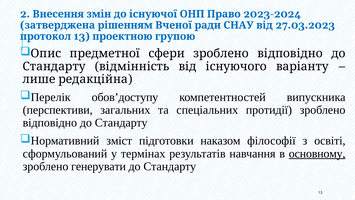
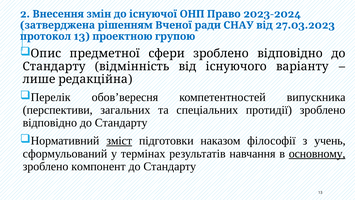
обов’доступу: обов’доступу -> обов’вересня (125, 97)
зміст underline: none -> present (119, 141)
освіті: освіті -> учень (330, 141)
генерувати: генерувати -> компонент (98, 166)
